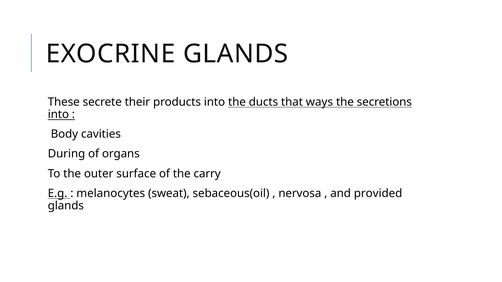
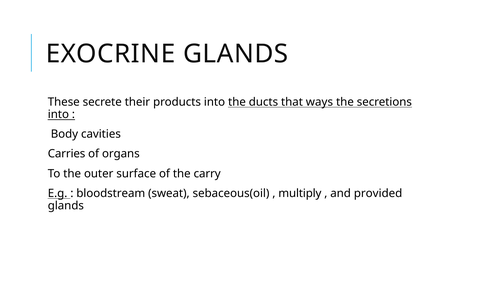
During: During -> Carries (67, 154)
melanocytes: melanocytes -> bloodstream (111, 194)
nervosa: nervosa -> multiply (300, 194)
